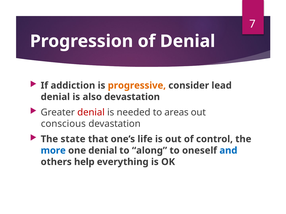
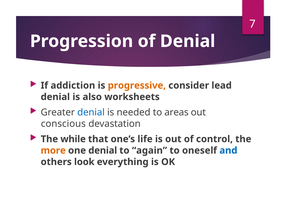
also devastation: devastation -> worksheets (132, 97)
denial colour: red -> blue (91, 113)
state: state -> while (73, 139)
more colour: blue -> orange (53, 151)
along: along -> again (149, 151)
help: help -> look (84, 162)
